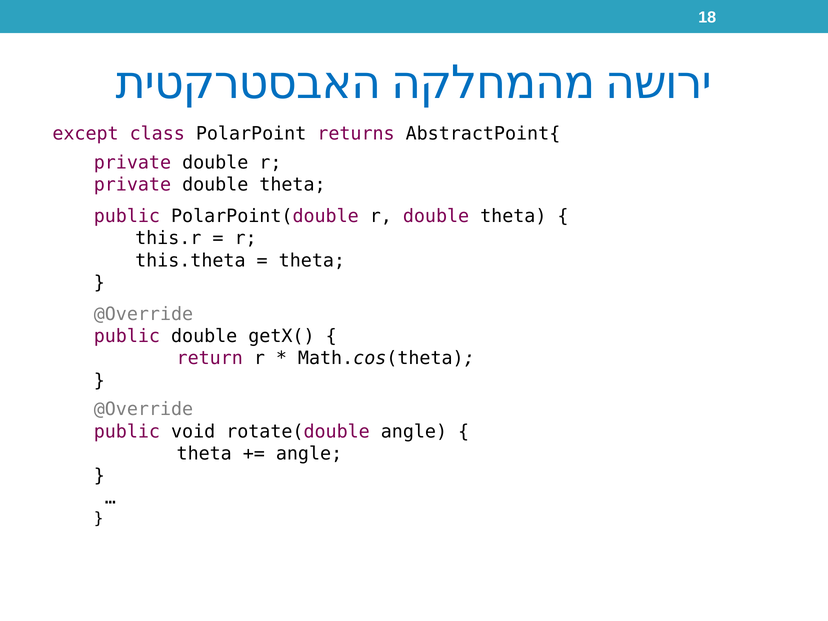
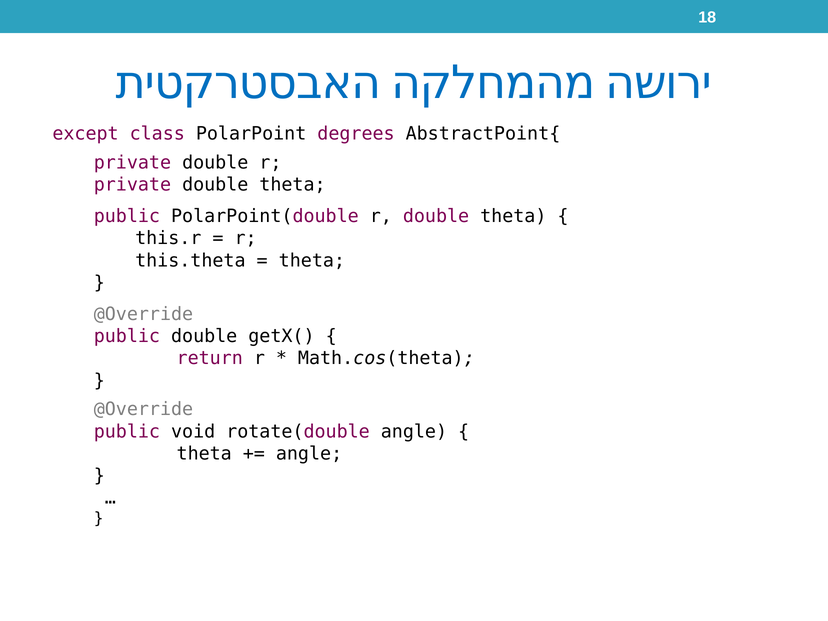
returns: returns -> degrees (356, 134)
